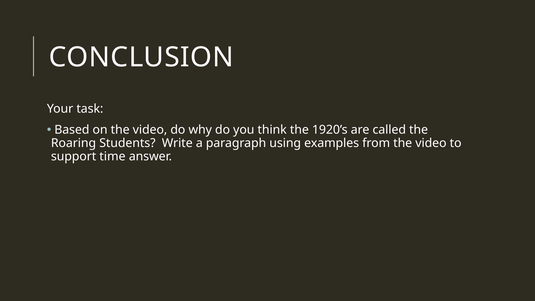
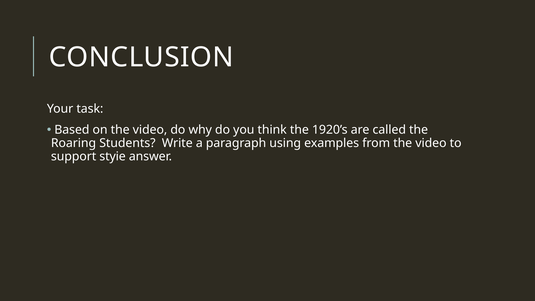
time: time -> styie (113, 156)
